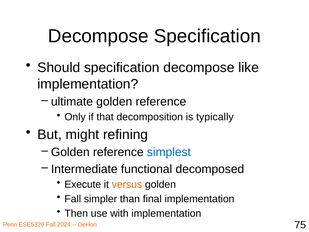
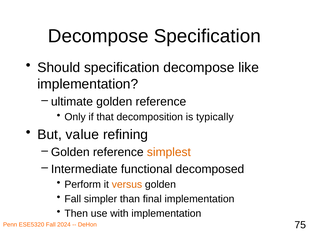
might: might -> value (82, 134)
simplest colour: blue -> orange (169, 152)
Execute: Execute -> Perform (83, 184)
